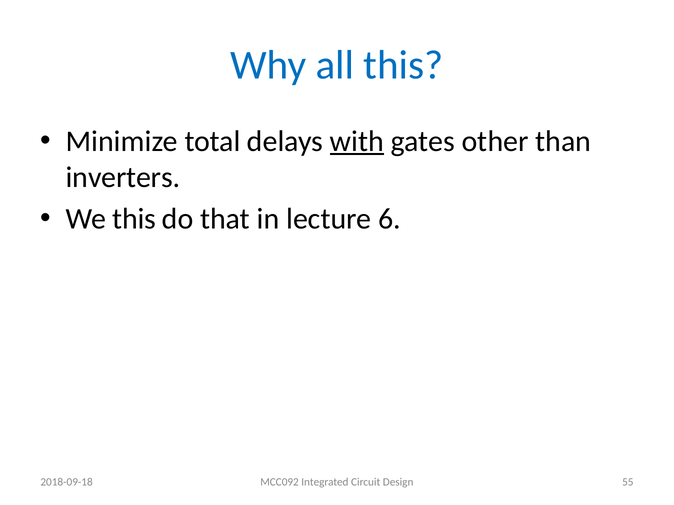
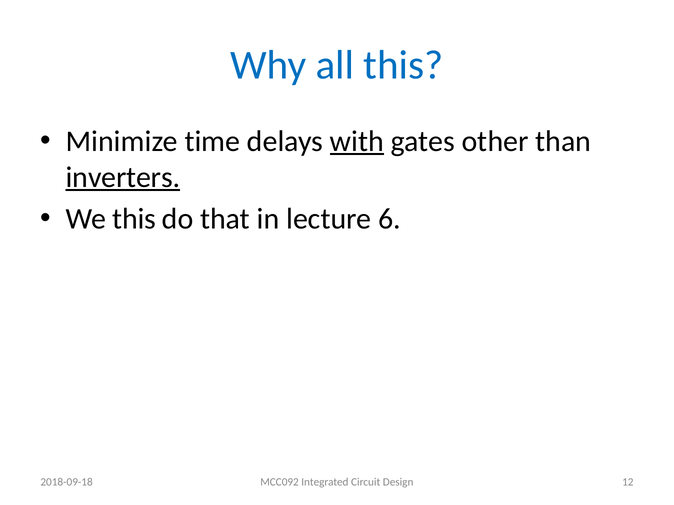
total: total -> time (212, 141)
inverters underline: none -> present (123, 177)
55: 55 -> 12 (628, 483)
